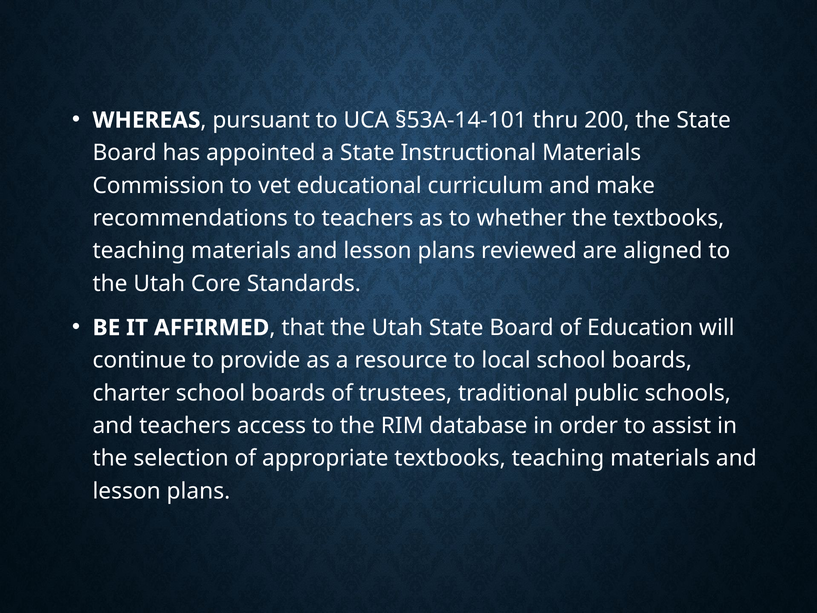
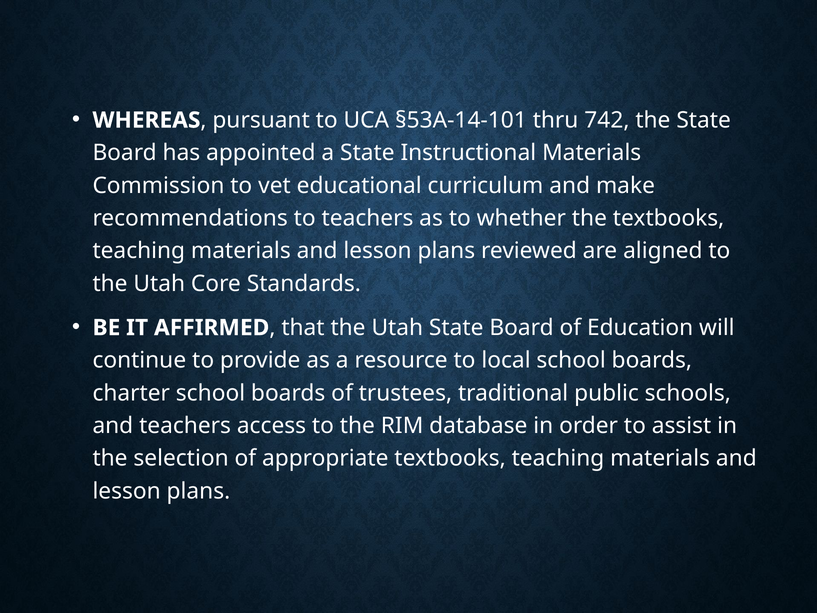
200: 200 -> 742 (607, 120)
